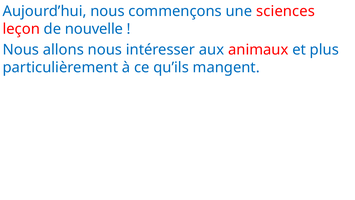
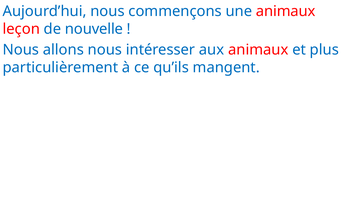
une sciences: sciences -> animaux (286, 11)
